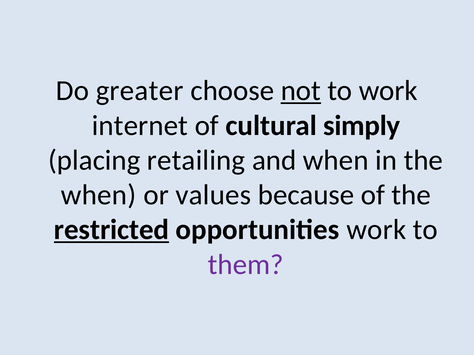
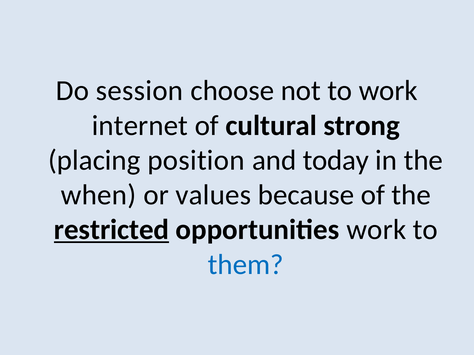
greater: greater -> session (140, 91)
not underline: present -> none (301, 91)
simply: simply -> strong (362, 126)
retailing: retailing -> position (196, 160)
and when: when -> today (336, 160)
them colour: purple -> blue (246, 265)
